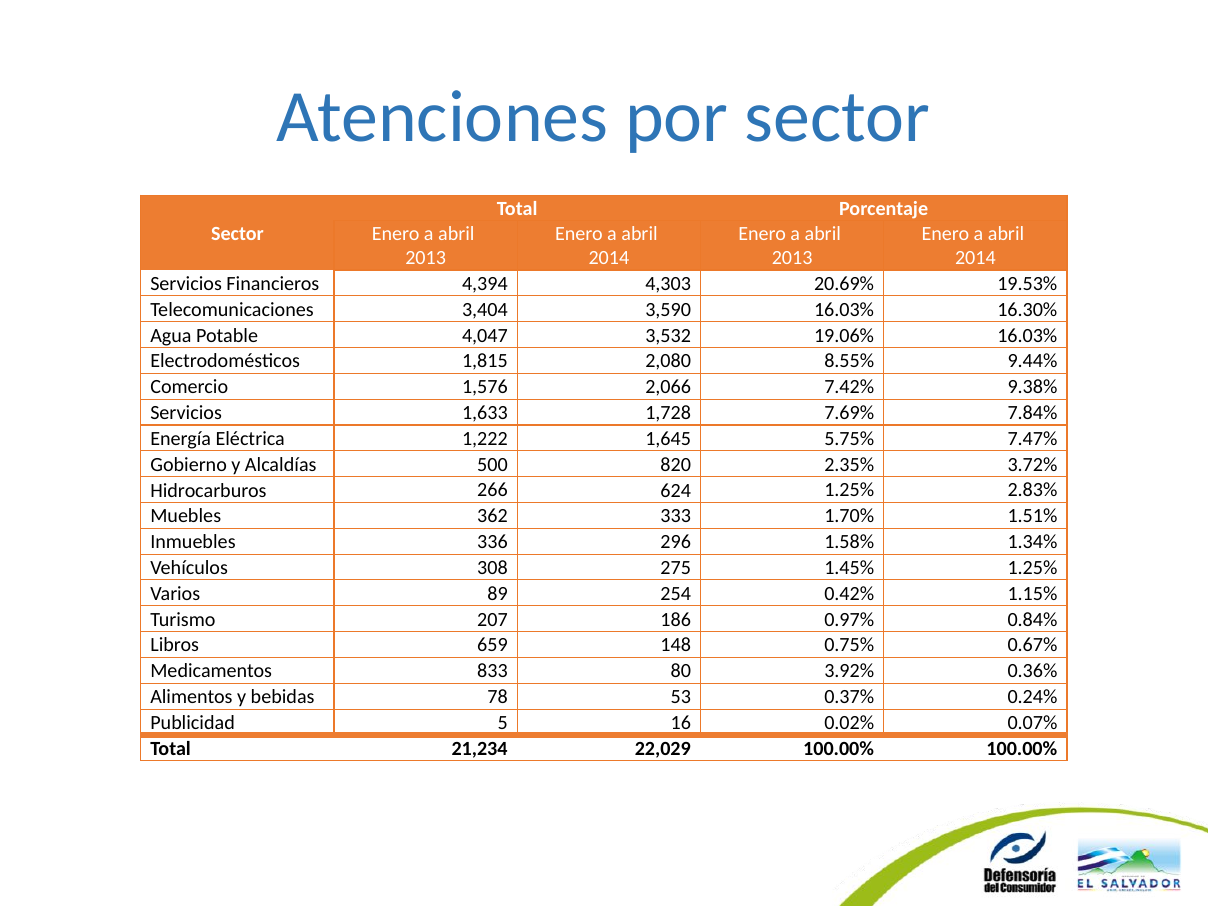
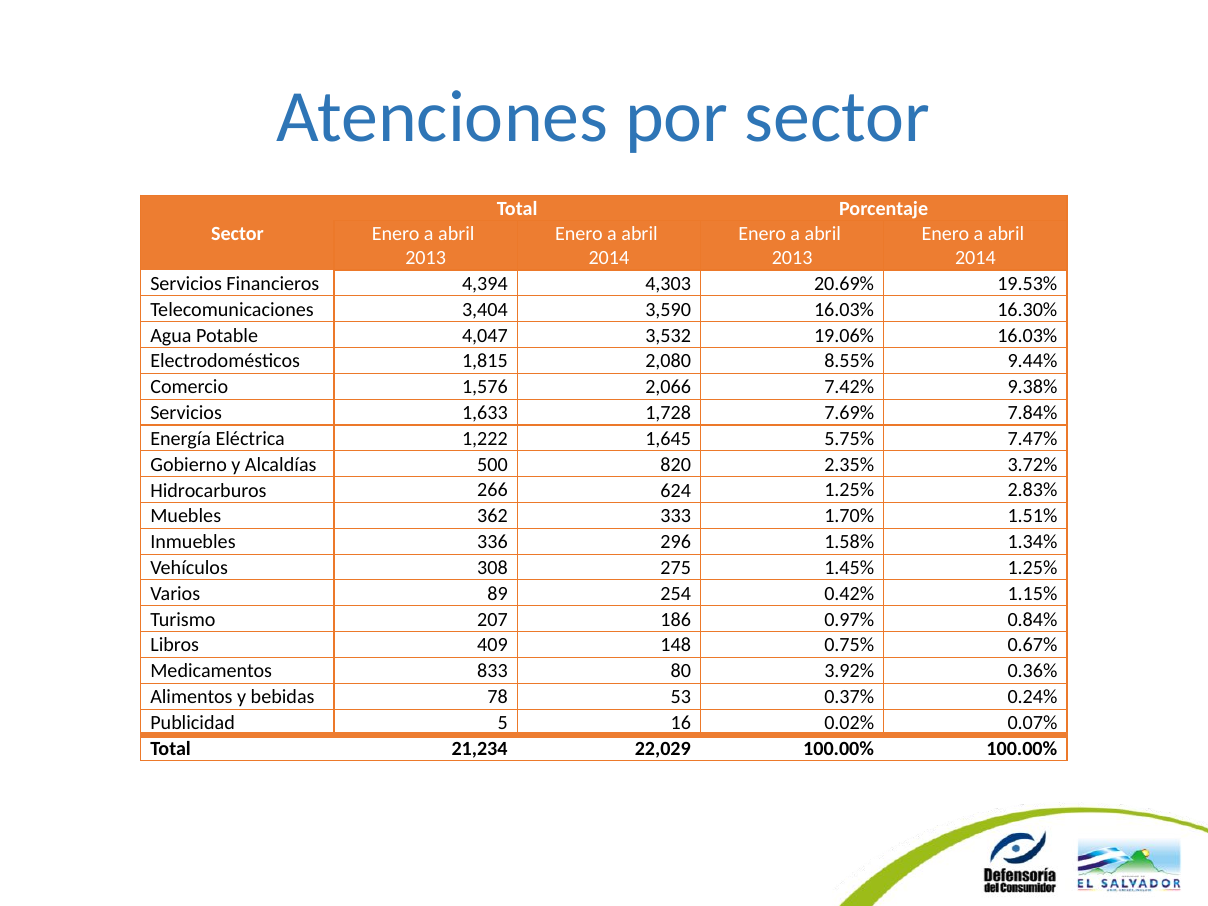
659: 659 -> 409 (492, 645)
